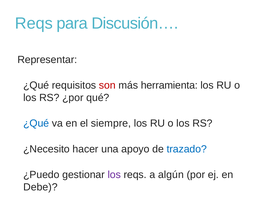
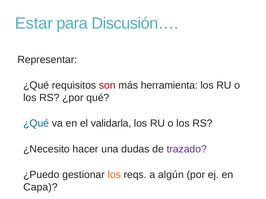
Reqs: Reqs -> Estar (34, 23)
siempre: siempre -> validarla (111, 124)
apoyo: apoyo -> dudas (135, 149)
trazado colour: blue -> purple (187, 149)
los colour: purple -> orange (114, 175)
Debe: Debe -> Capa (40, 188)
